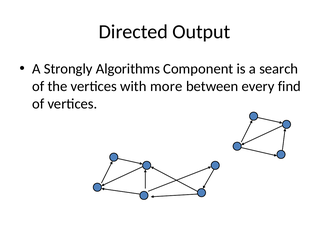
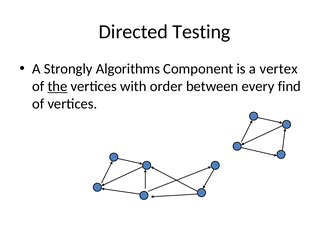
Output: Output -> Testing (201, 32)
search: search -> vertex (279, 69)
the underline: none -> present (57, 87)
more: more -> order (166, 87)
